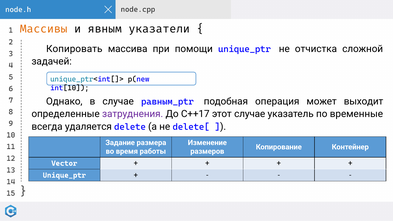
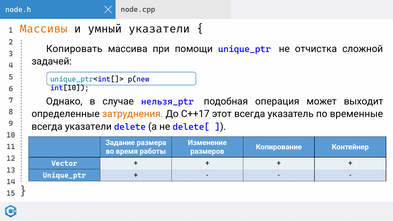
явным: явным -> умный (105, 29)
равным_ptr: равным_ptr -> нельзя_ptr (167, 102)
затруднения colour: purple -> orange (133, 114)
этот случае: случае -> всегда (250, 114)
всегда удаляется: удаляется -> указатели (88, 127)
